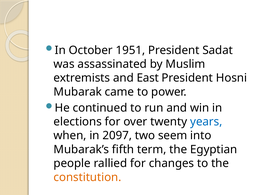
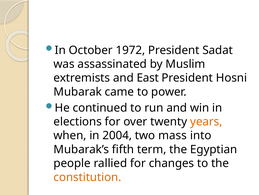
1951: 1951 -> 1972 (130, 50)
years colour: blue -> orange (206, 121)
2097: 2097 -> 2004 (117, 135)
seem: seem -> mass (173, 135)
